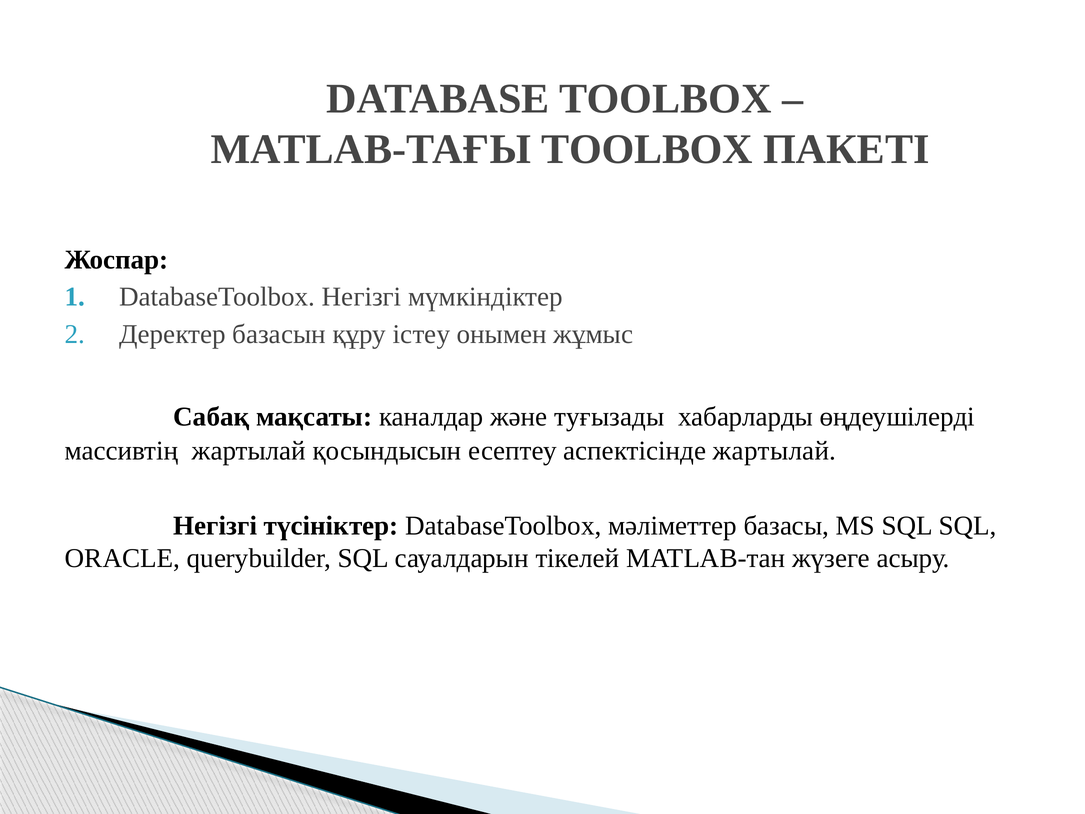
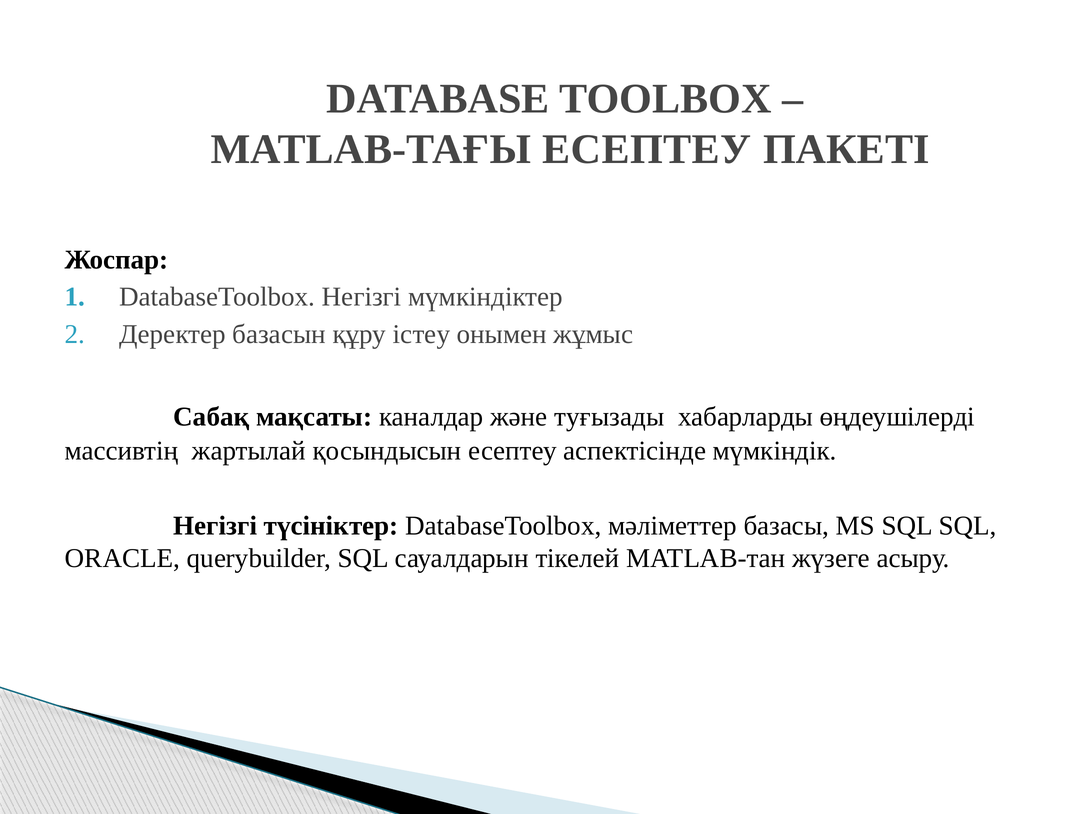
MATLAB-ТАҒЫ TOOLBOX: TOOLBOX -> ЕСЕПТЕУ (647, 149)
аспектісінде жартылай: жартылай -> мүмкіндік (775, 451)
